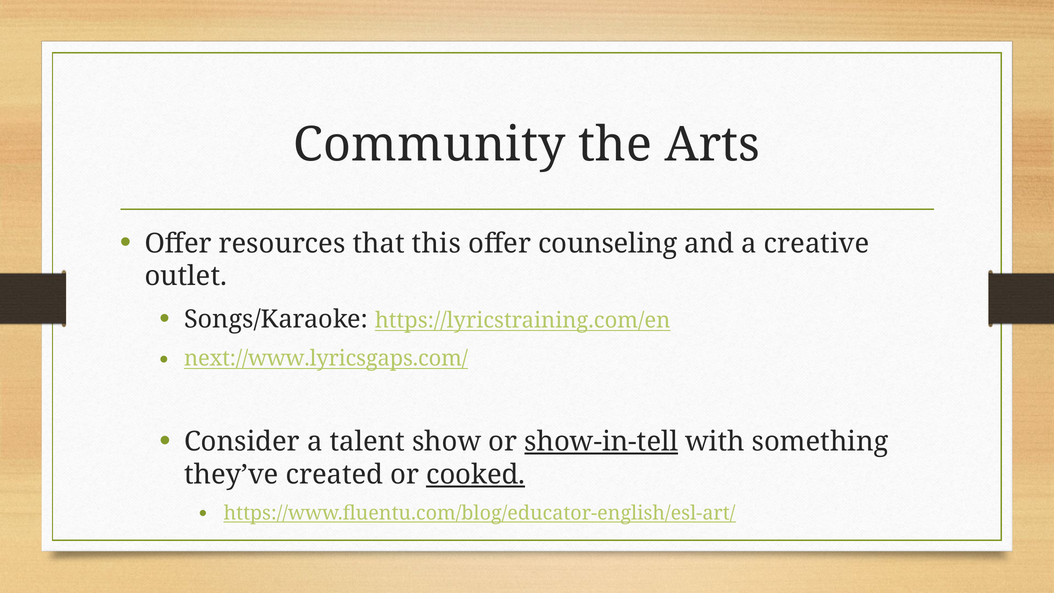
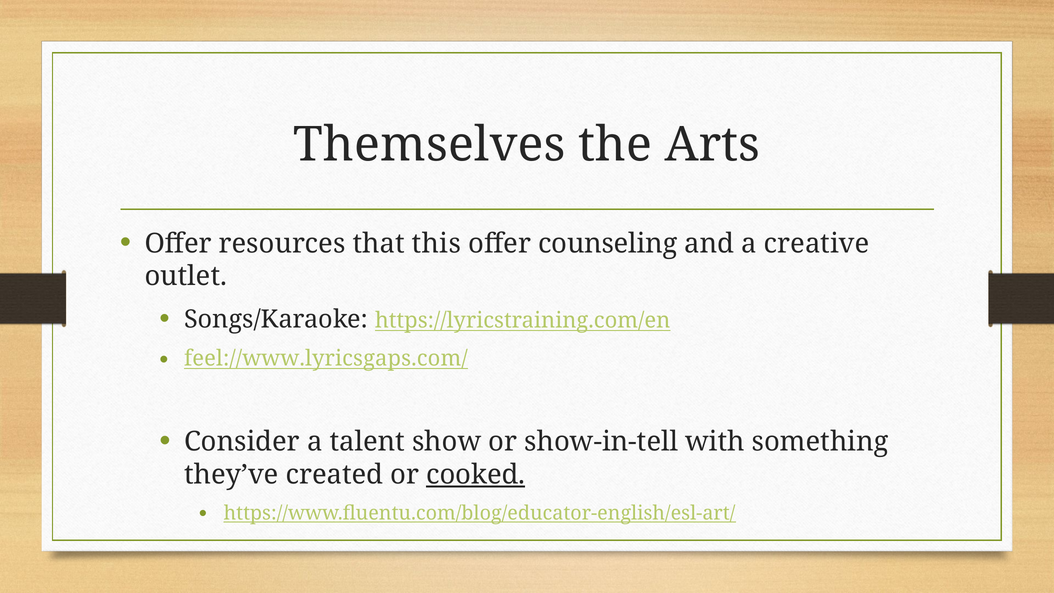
Community: Community -> Themselves (430, 145)
next://www.lyricsgaps.com/: next://www.lyricsgaps.com/ -> feel://www.lyricsgaps.com/ (326, 358)
show-in-tell underline: present -> none (601, 442)
